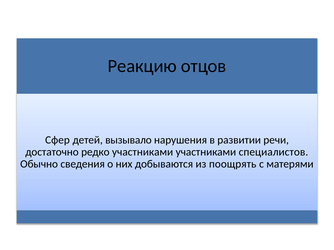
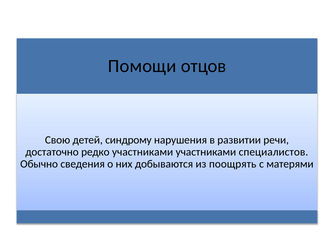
Реакцию: Реакцию -> Помощи (142, 66)
Сфер: Сфер -> Свою (58, 140)
вызывало: вызывало -> синдрому (128, 140)
